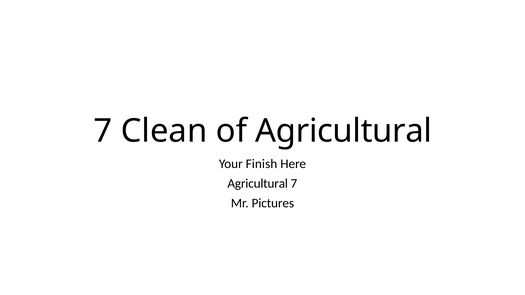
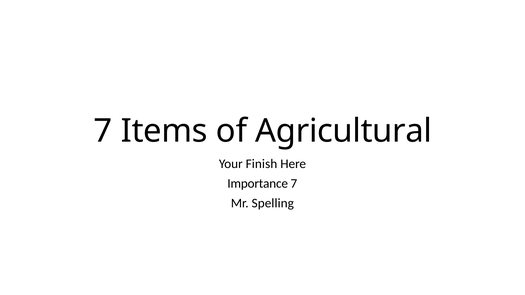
Clean: Clean -> Items (164, 131)
Agricultural: Agricultural -> Importance (258, 184)
Pictures: Pictures -> Spelling (273, 203)
